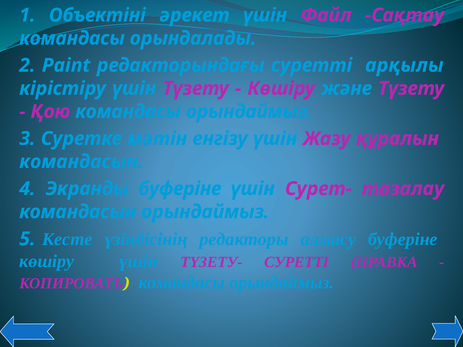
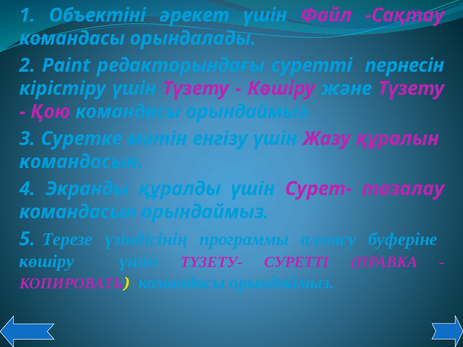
арқылы: арқылы -> пернесін (405, 65)
Экранды буферіне: буферіне -> құралды (180, 189)
Кесте: Кесте -> Терезе (67, 239)
редакторы: редакторы -> программы (244, 239)
